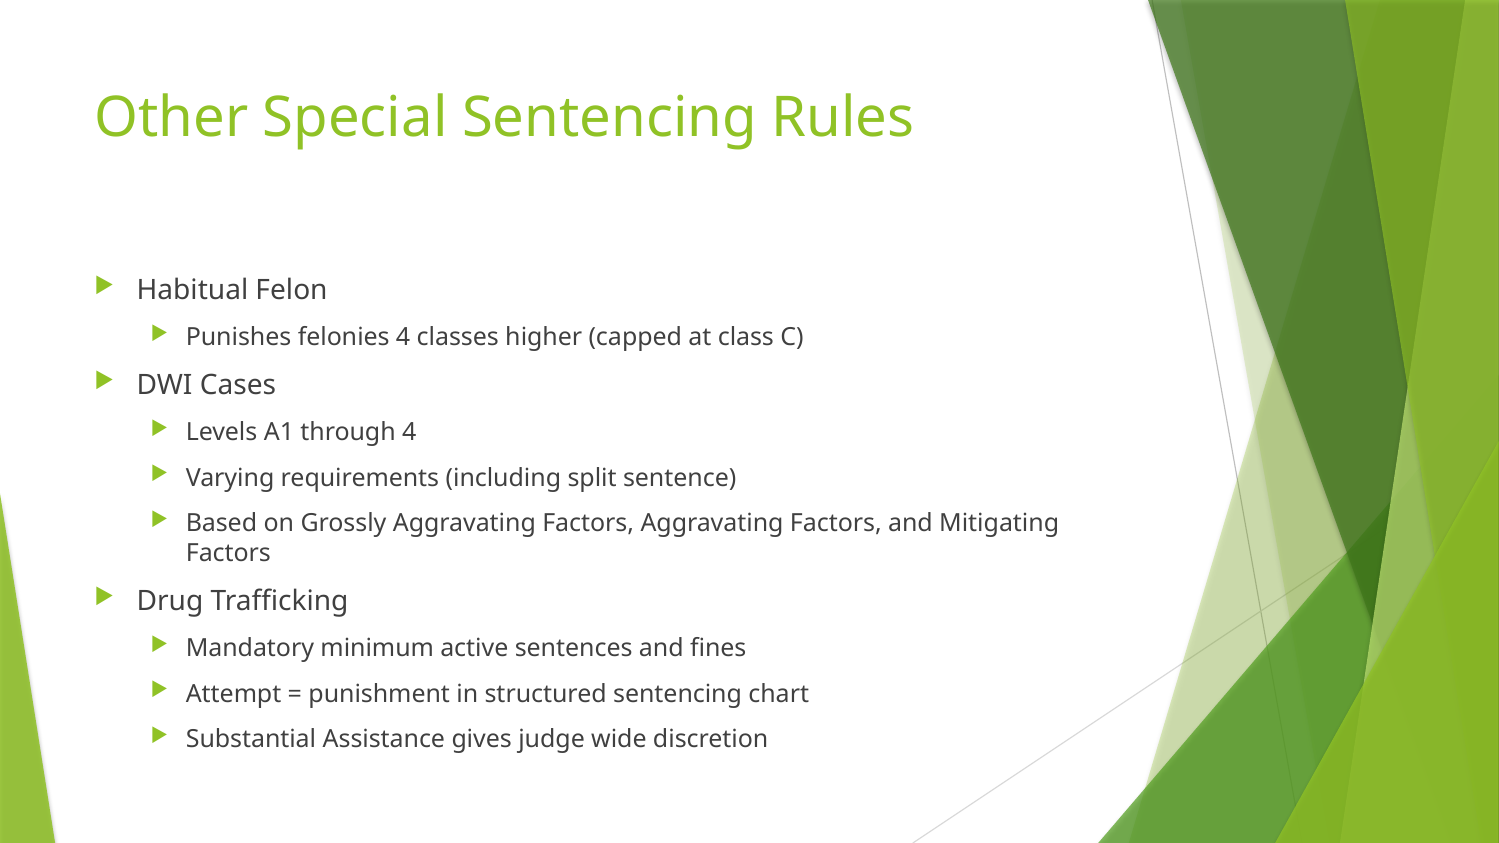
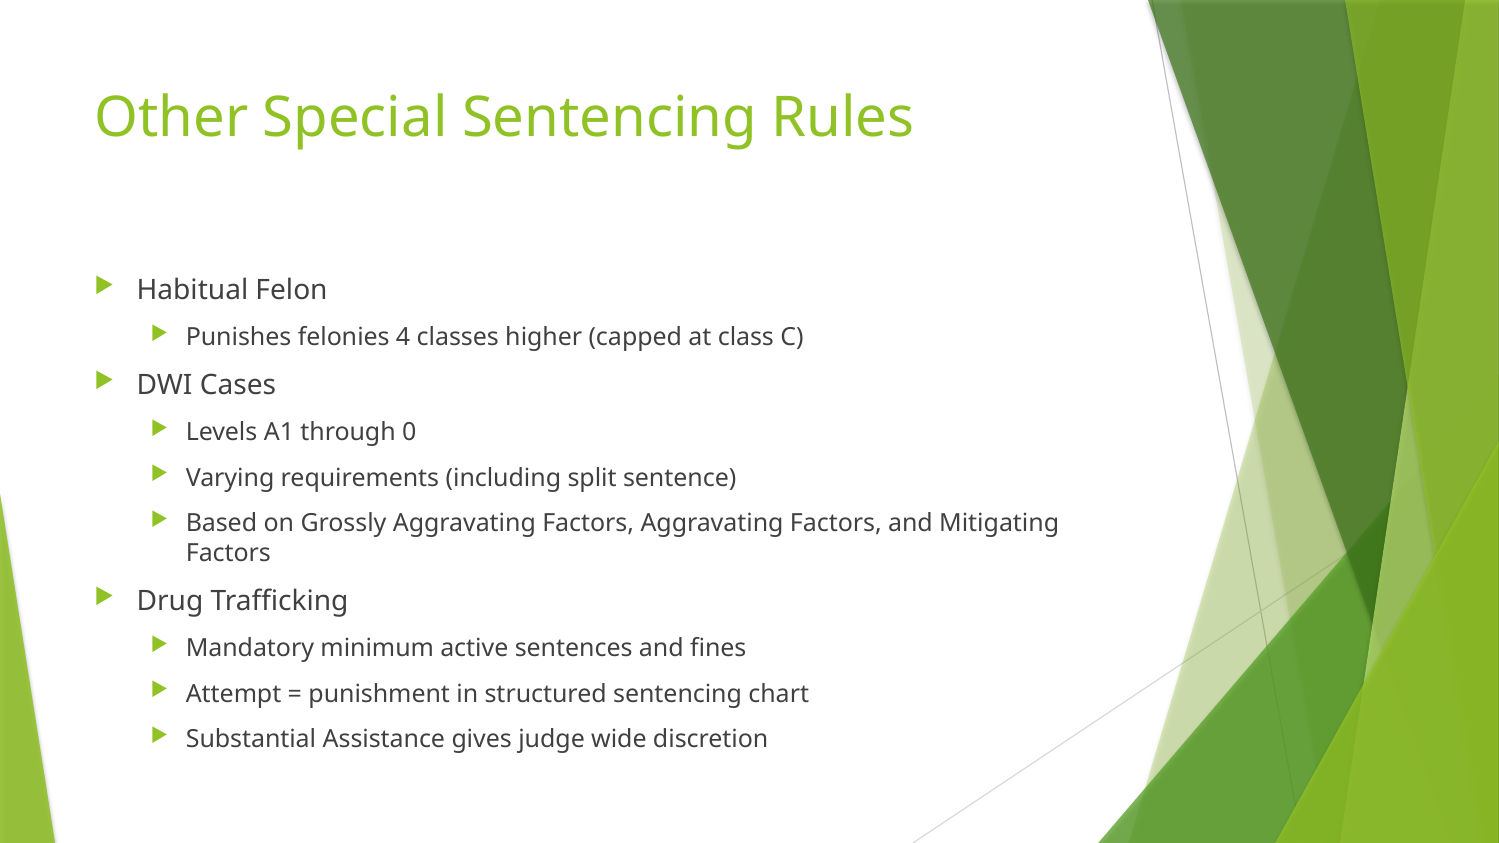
through 4: 4 -> 0 (409, 432)
